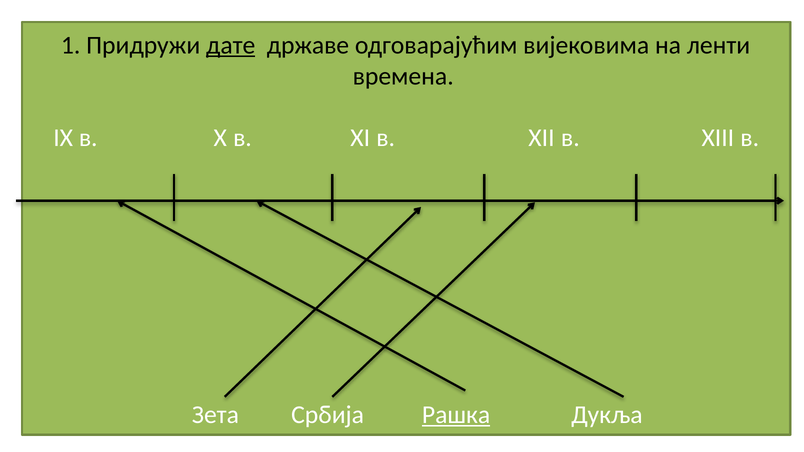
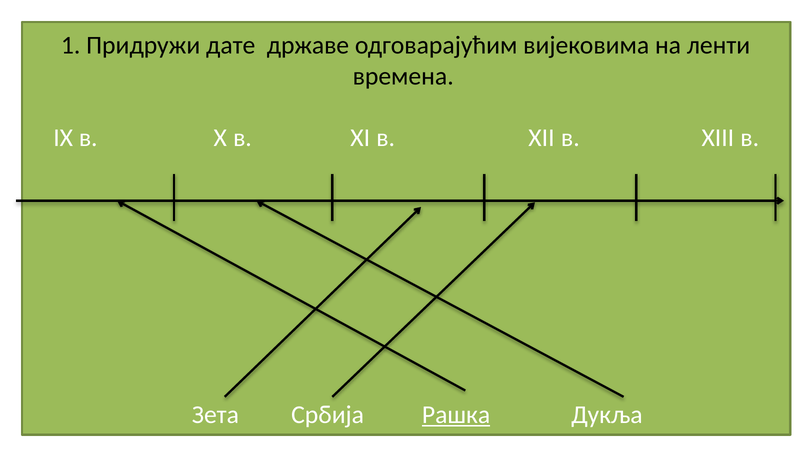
дате underline: present -> none (231, 45)
